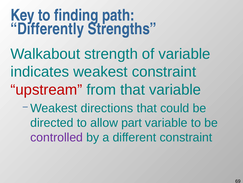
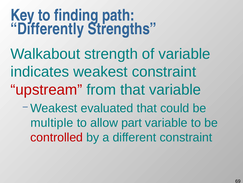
directions: directions -> evaluated (107, 108)
directed: directed -> multiple (52, 122)
controlled colour: purple -> red (57, 137)
